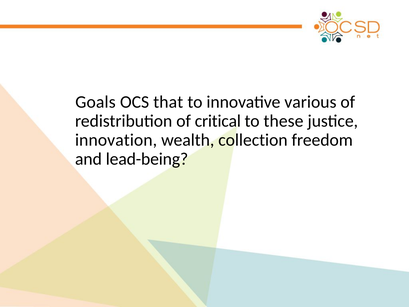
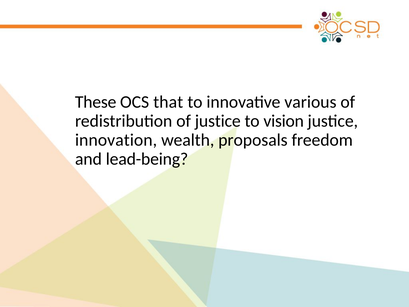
Goals: Goals -> These (96, 102)
of critical: critical -> justice (218, 121)
these: these -> vision (284, 121)
collection: collection -> proposals (253, 140)
